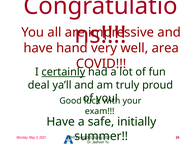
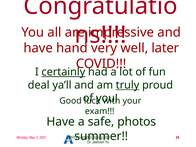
area: area -> later (165, 48)
truly underline: none -> present (128, 85)
initially: initially -> photos (137, 122)
